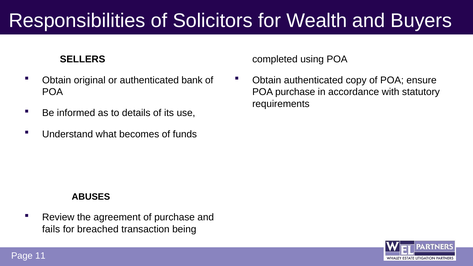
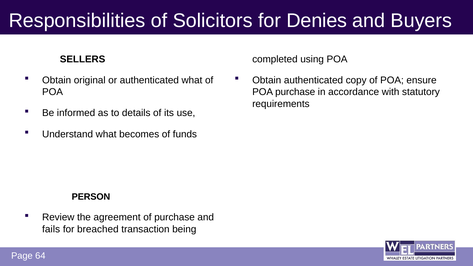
Wealth: Wealth -> Denies (317, 21)
authenticated bank: bank -> what (192, 80)
ABUSES: ABUSES -> PERSON (91, 197)
11: 11 -> 64 (40, 256)
